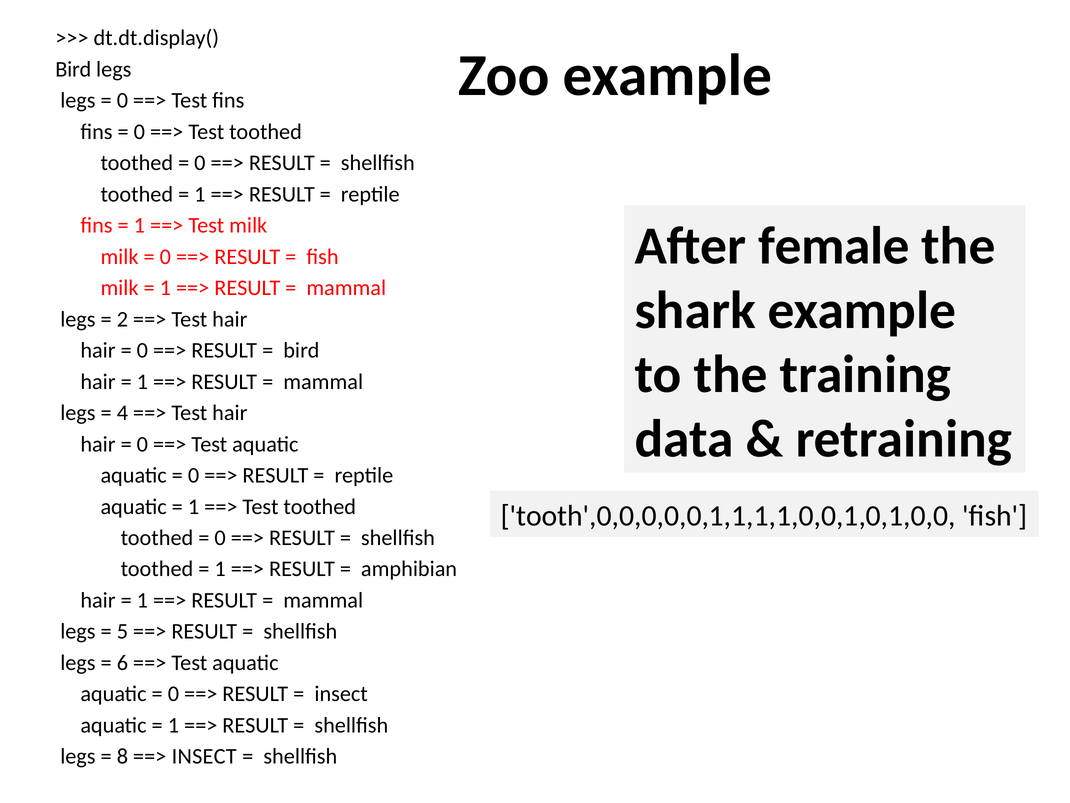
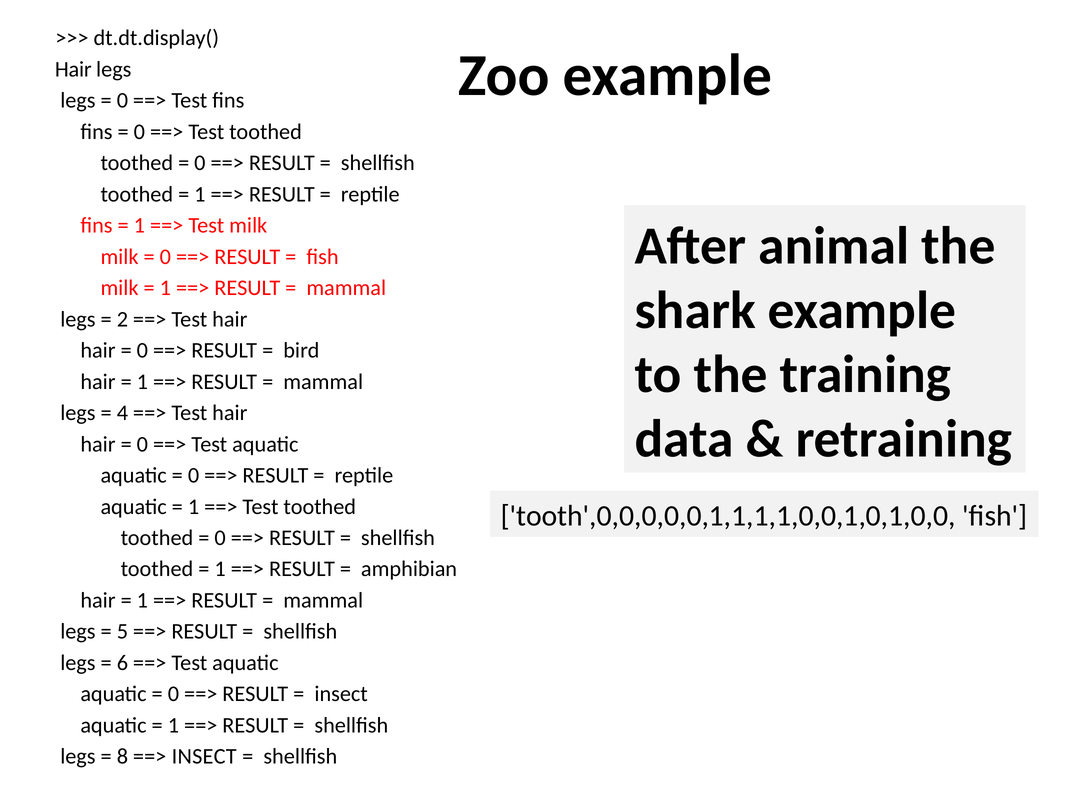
Bird: Bird -> Hair (73, 69)
female: female -> animal (834, 246)
